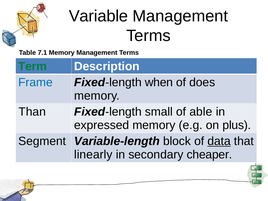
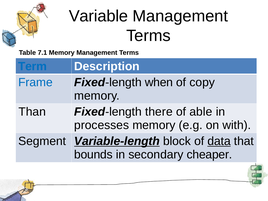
Term colour: green -> blue (32, 66)
does: does -> copy (202, 82)
small: small -> there (159, 112)
expressed: expressed -> processes (102, 125)
plus: plus -> with (237, 125)
Variable-length underline: none -> present (117, 141)
linearly: linearly -> bounds (93, 154)
